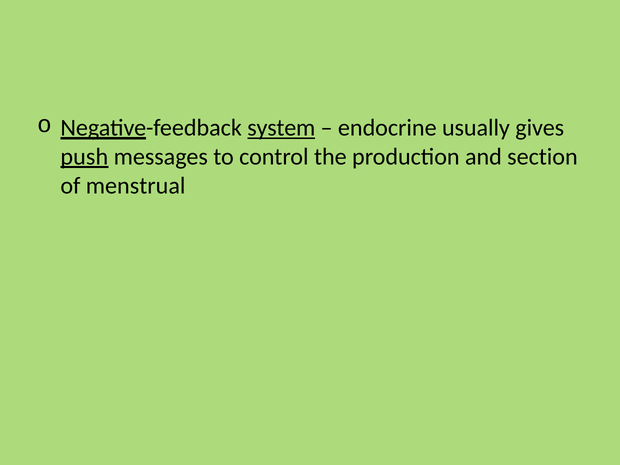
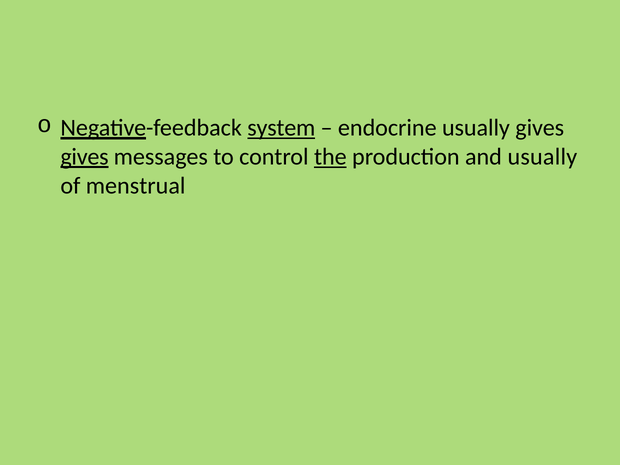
push: push -> gives (84, 157)
the underline: none -> present (330, 157)
and section: section -> usually (542, 157)
